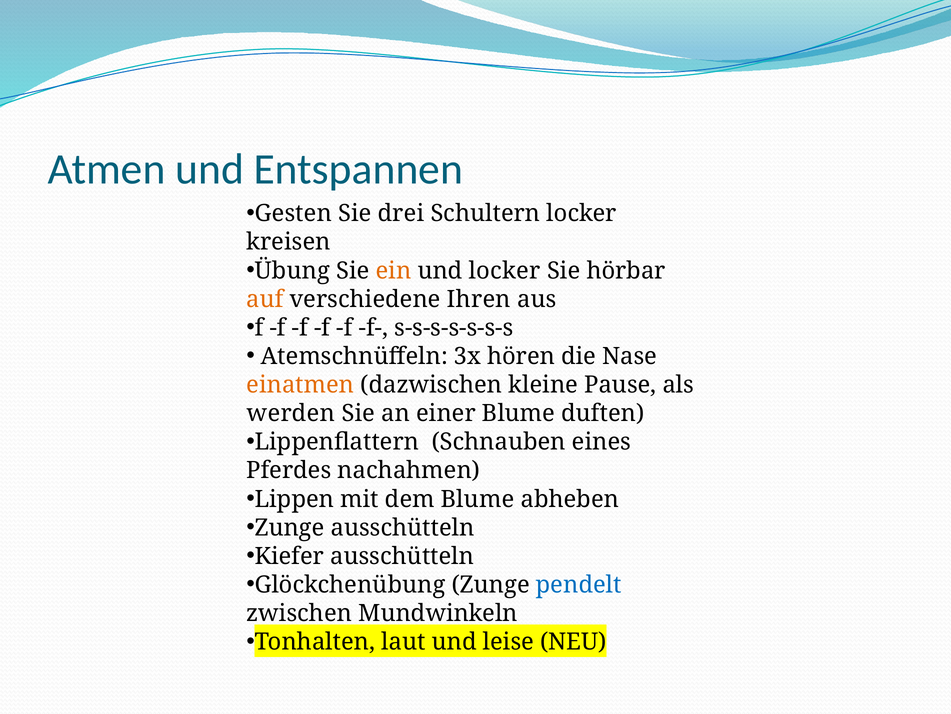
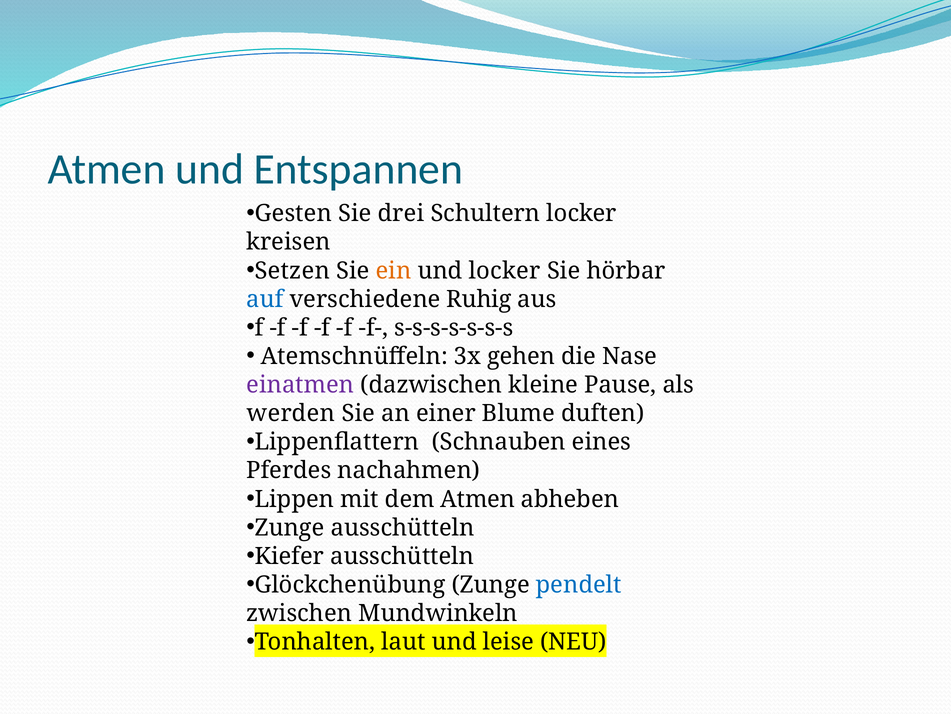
Übung: Übung -> Setzen (292, 270)
auf colour: orange -> blue (265, 299)
Ihren: Ihren -> Ruhig (479, 299)
hören: hören -> gehen (521, 356)
einatmen colour: orange -> purple (300, 385)
dem Blume: Blume -> Atmen (478, 499)
